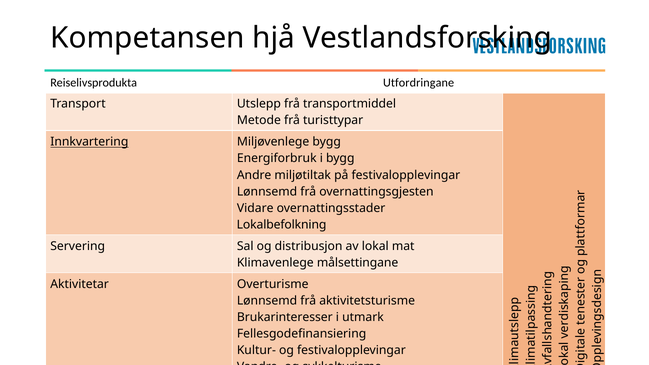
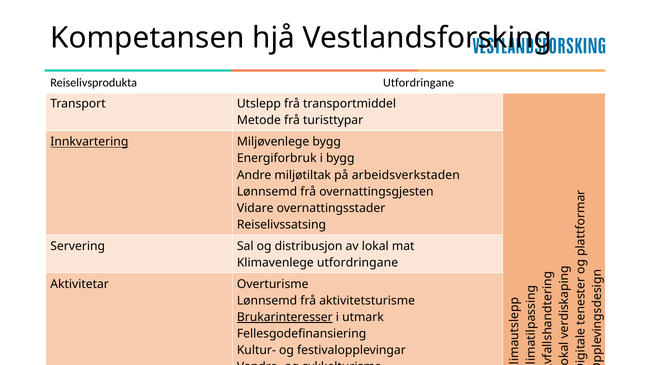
på festivalopplevingar: festivalopplevingar -> arbeidsverkstaden (406, 175)
Lokalbefolkning: Lokalbefolkning -> Reiselivssatsing (281, 225)
Klimavenlege målsettingane: målsettingane -> utfordringane (358, 263)
Brukarinteresser underline: none -> present (285, 317)
